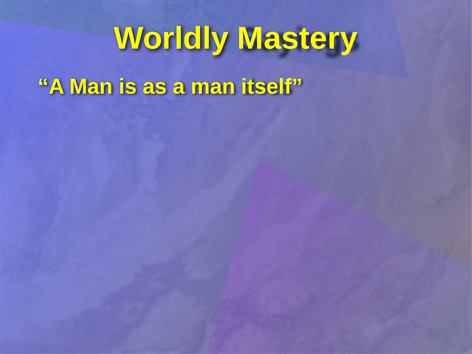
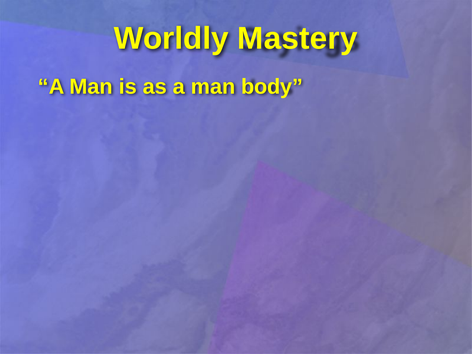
itself: itself -> body (272, 87)
